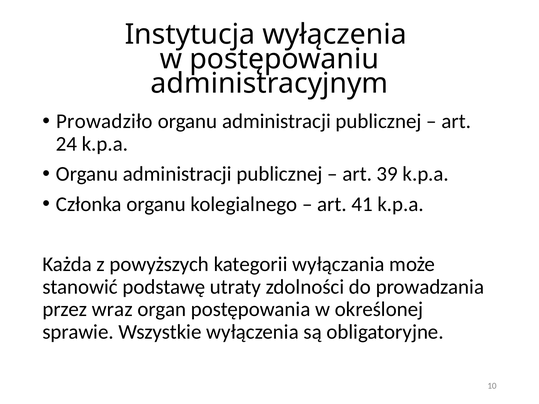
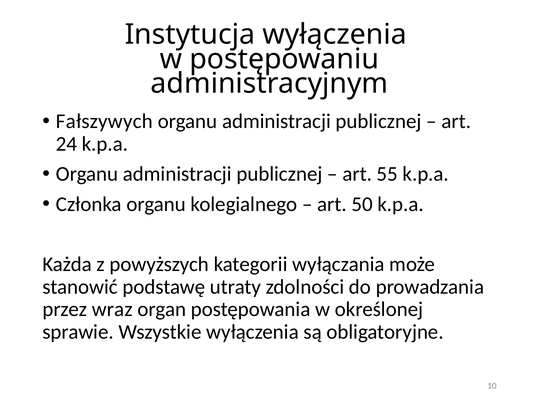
Prowadziło: Prowadziło -> Fałszywych (104, 121)
39: 39 -> 55 (387, 174)
41: 41 -> 50 (362, 204)
